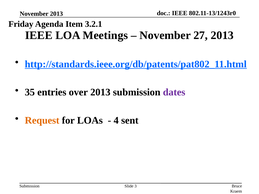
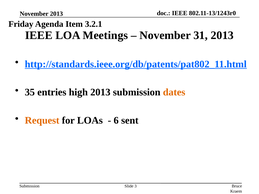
27: 27 -> 31 (201, 35)
over: over -> high (78, 92)
dates colour: purple -> orange (174, 92)
4: 4 -> 6 (116, 121)
